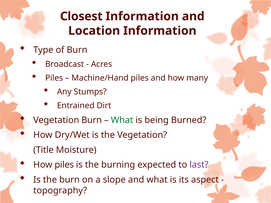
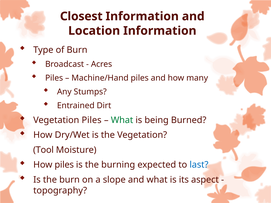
Vegetation Burn: Burn -> Piles (92, 120)
Title: Title -> Tool (43, 150)
last colour: purple -> blue (199, 165)
